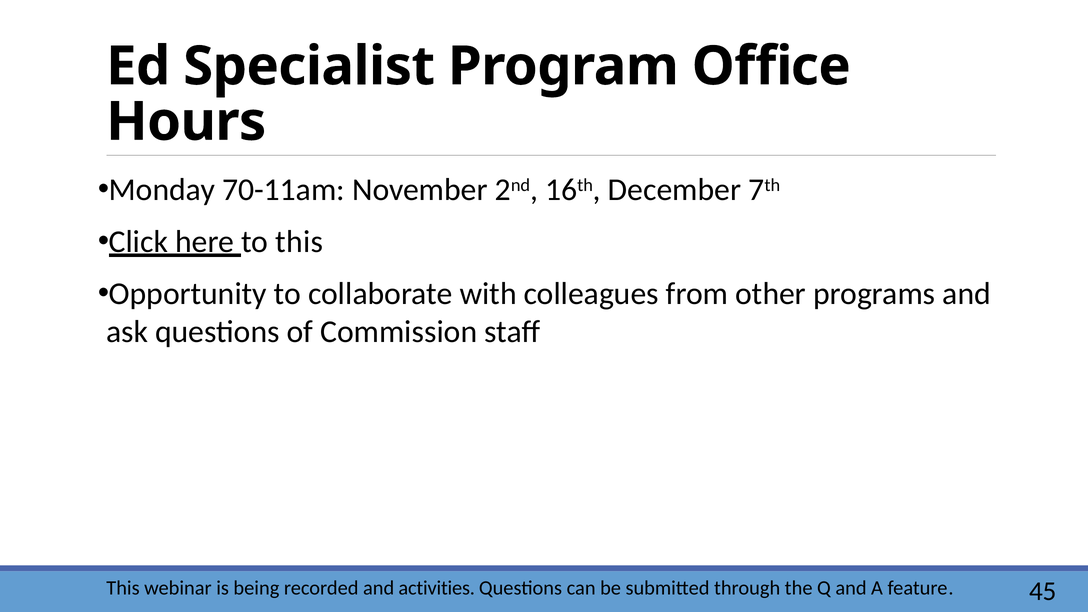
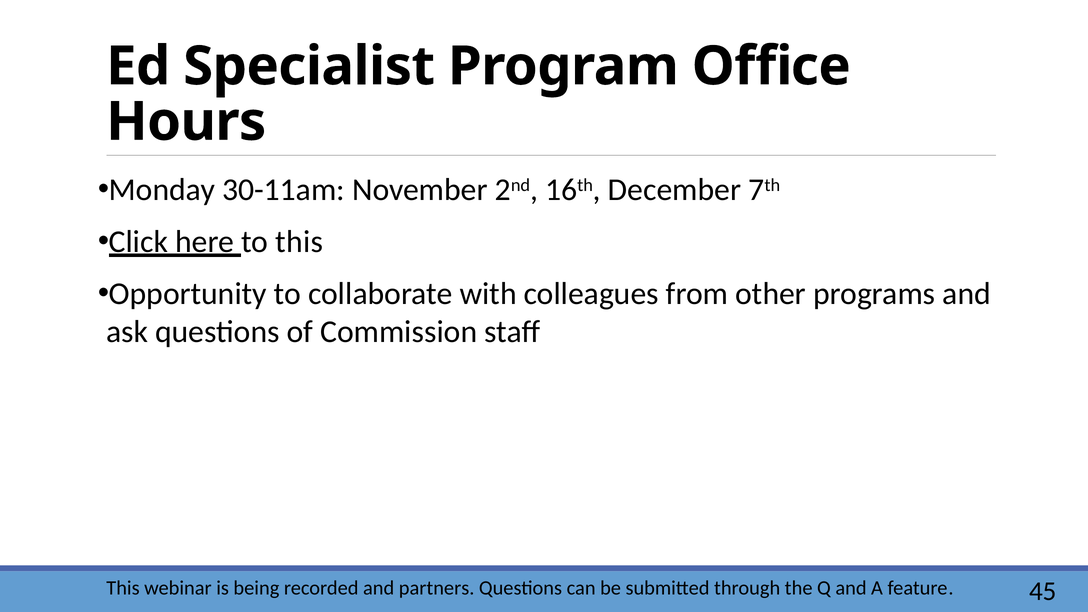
70-11am: 70-11am -> 30-11am (283, 190)
activities: activities -> partners (437, 588)
